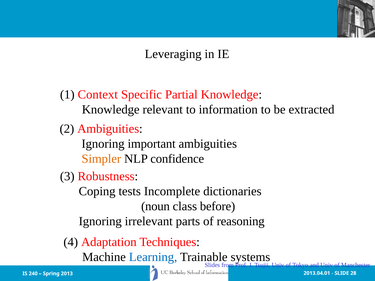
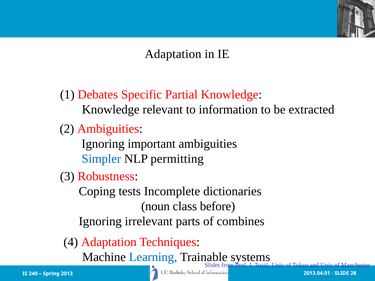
Leveraging: Leveraging -> Adaptation (173, 54)
Context: Context -> Debates (98, 95)
Simpler colour: orange -> blue (101, 159)
confidence: confidence -> permitting (177, 159)
reasoning: reasoning -> combines (241, 221)
